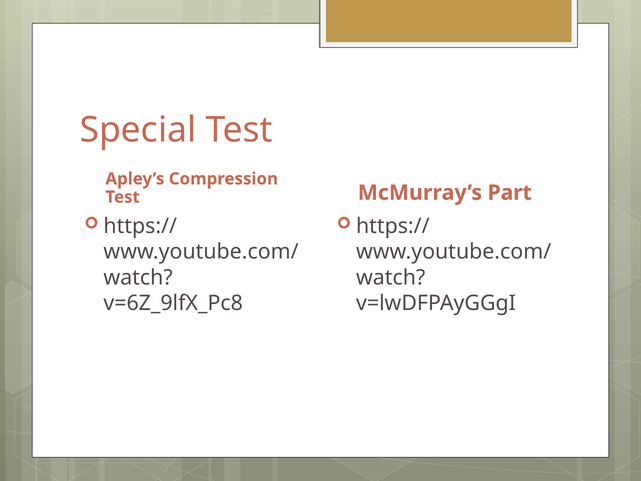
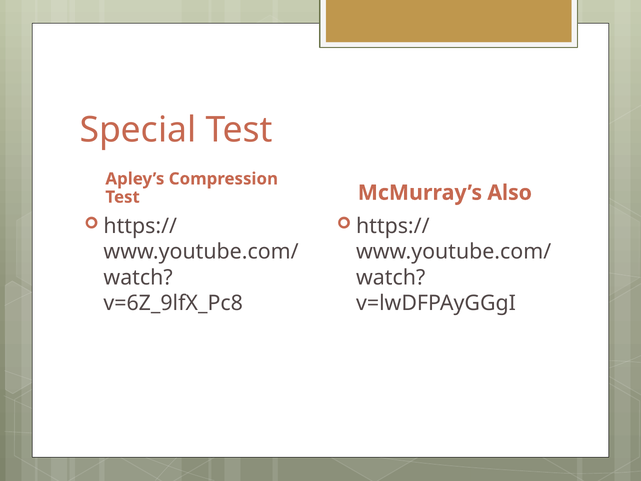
Part: Part -> Also (510, 193)
